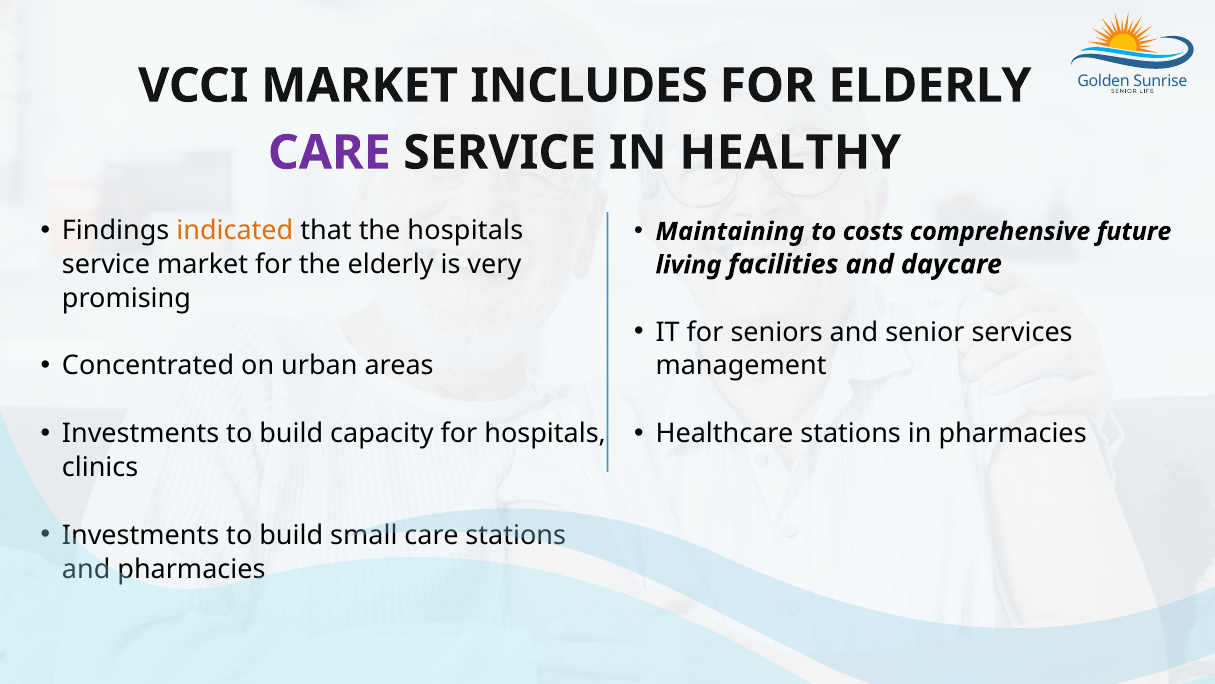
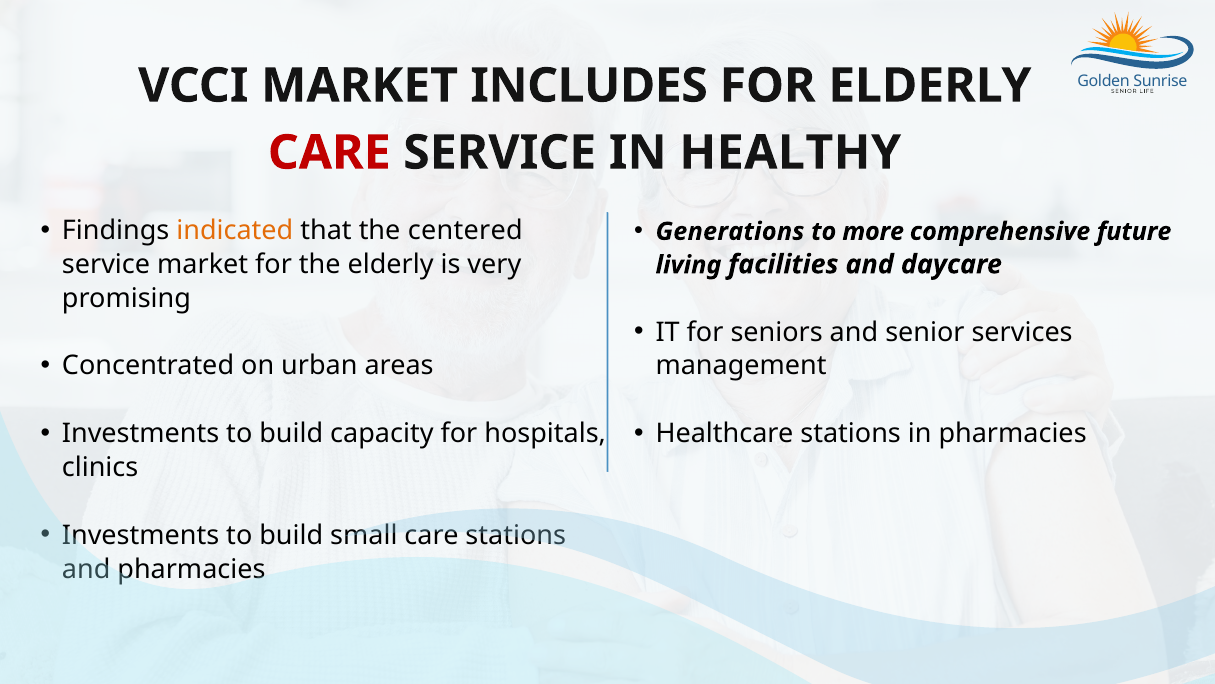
CARE colour: purple -> red (329, 153)
the hospitals: hospitals -> centered (465, 230)
Maintaining: Maintaining -> Generations (730, 231)
costs: costs -> more (873, 231)
